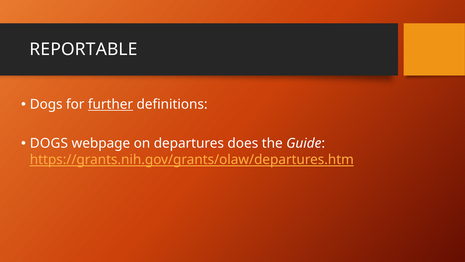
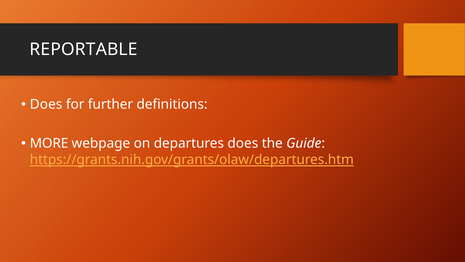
Dogs: Dogs -> Does (46, 104)
further underline: present -> none (110, 104)
DOGS: DOGS -> MORE (49, 143)
